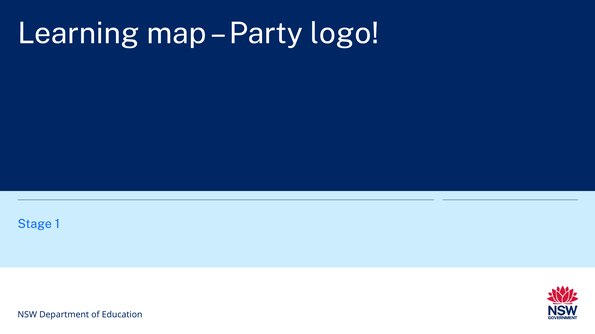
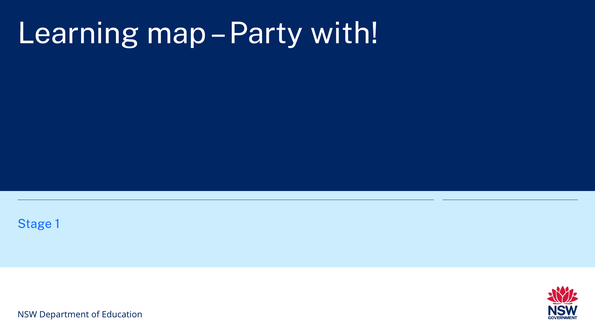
logo: logo -> with (344, 33)
